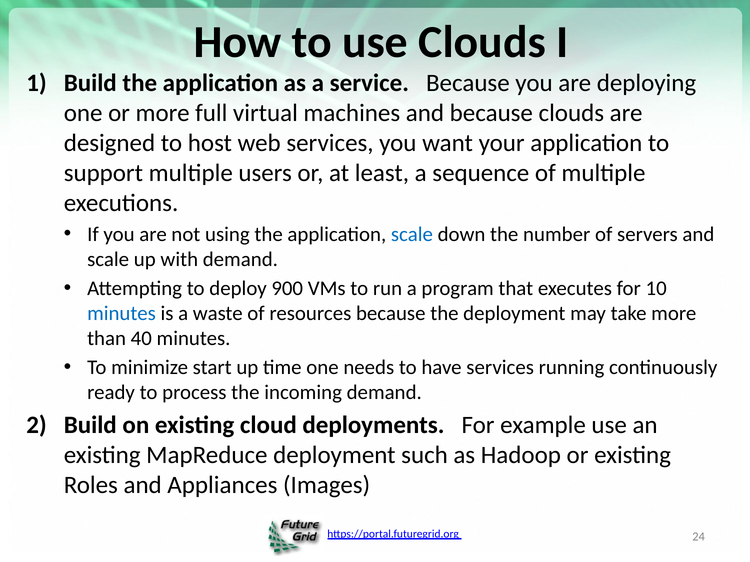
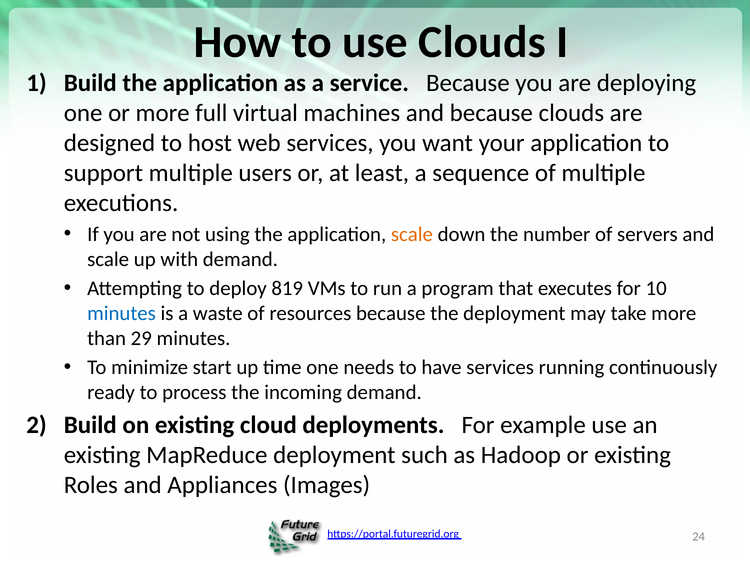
scale colour: blue -> orange (412, 234)
900: 900 -> 819 (287, 289)
40: 40 -> 29 (141, 339)
